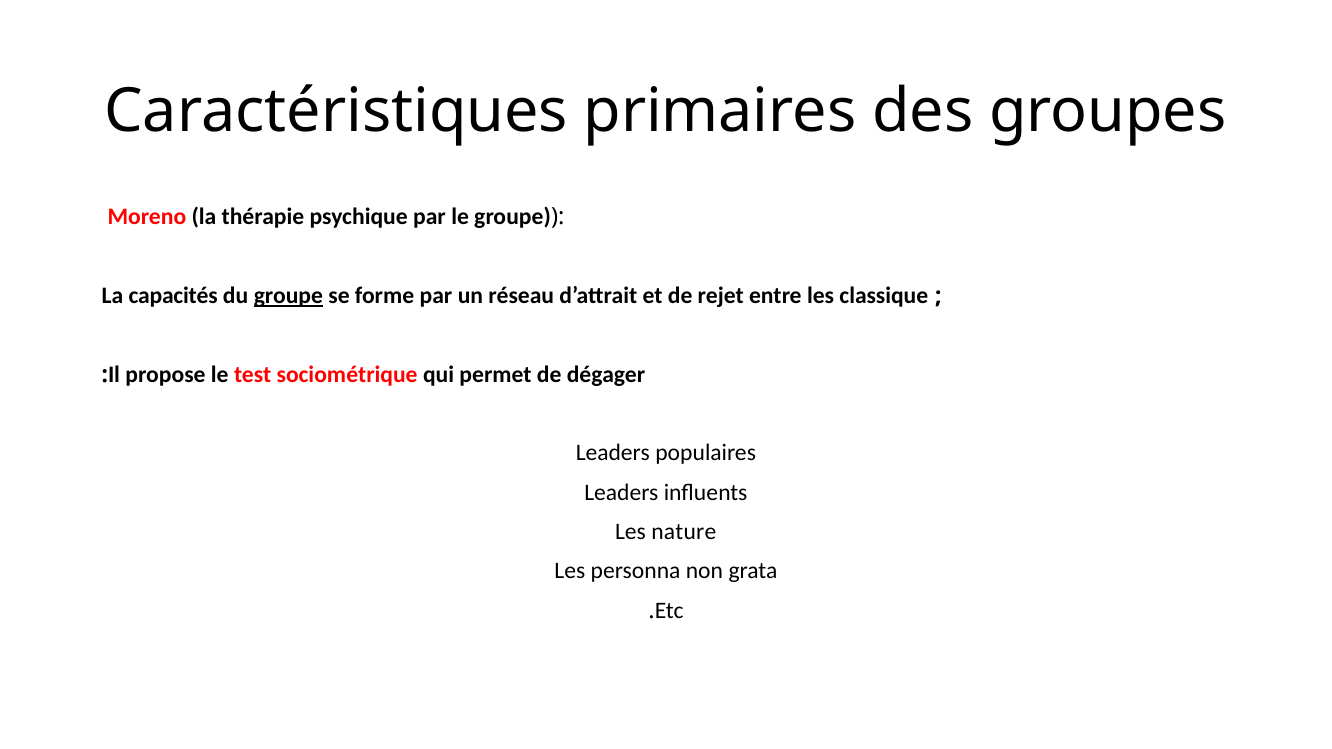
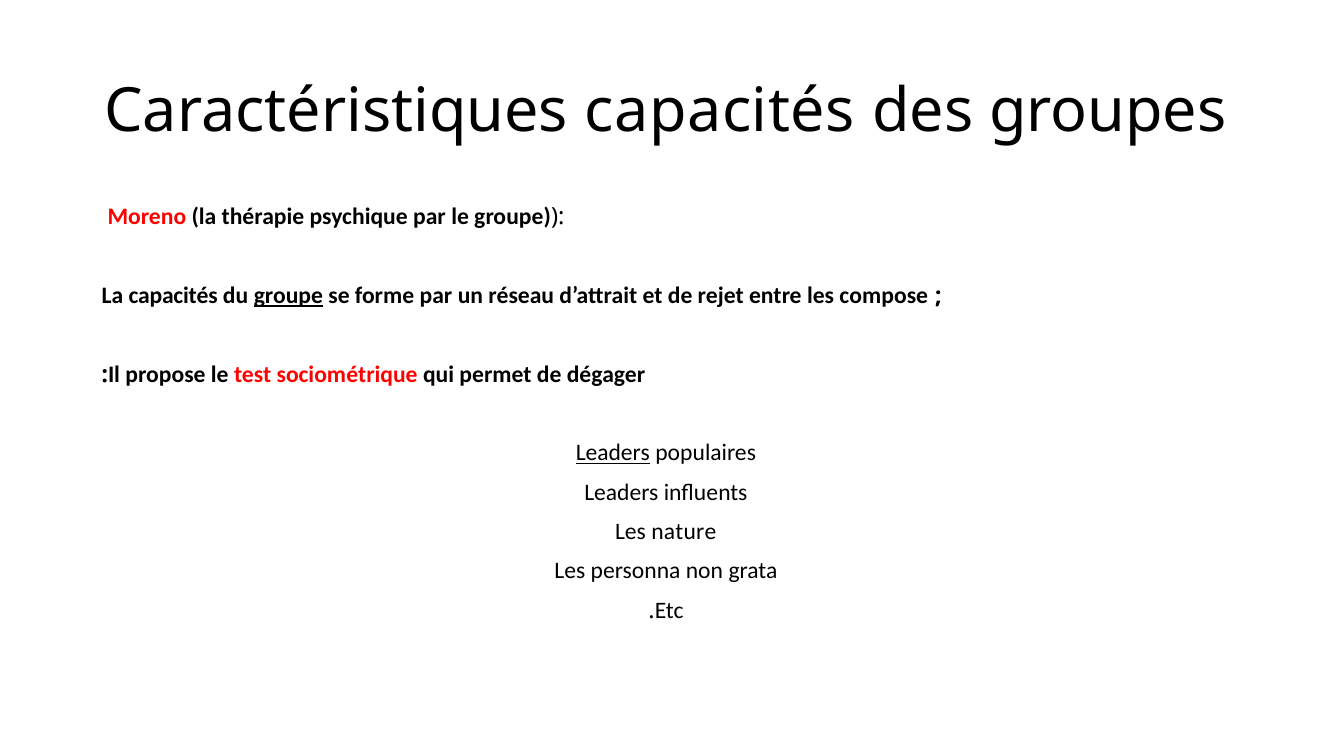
Caractéristiques primaires: primaires -> capacités (720, 112)
classique: classique -> compose (884, 296)
Leaders underline: none -> present (613, 453)
